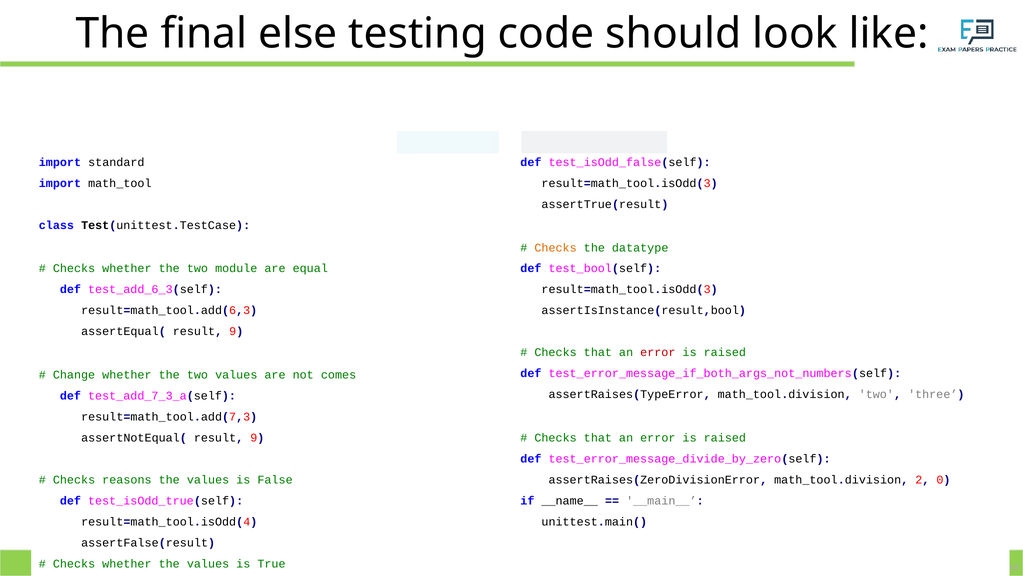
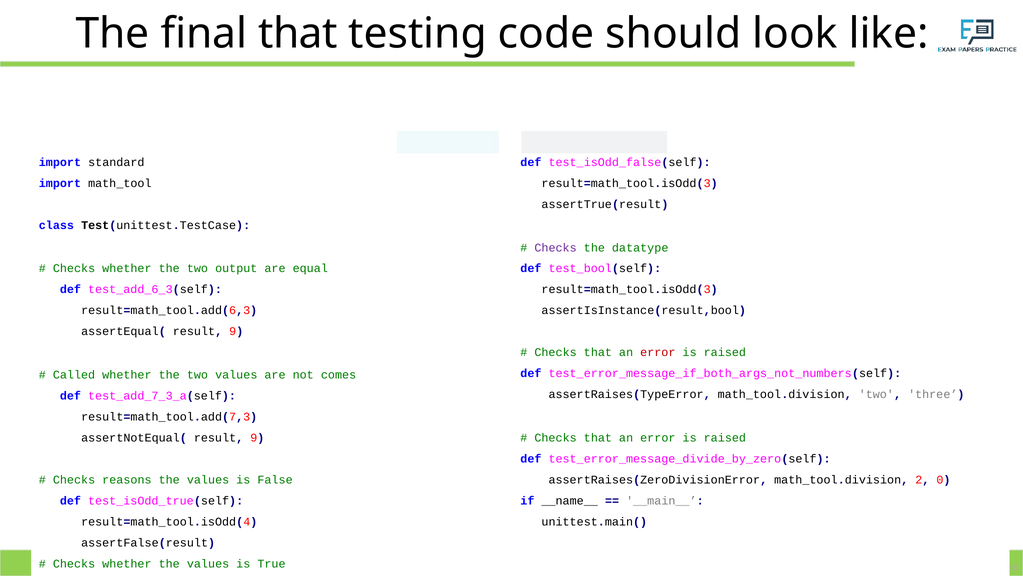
final else: else -> that (298, 34)
Checks colour: orange -> purple (556, 247)
module: module -> output (236, 268)
Change: Change -> Called (74, 374)
